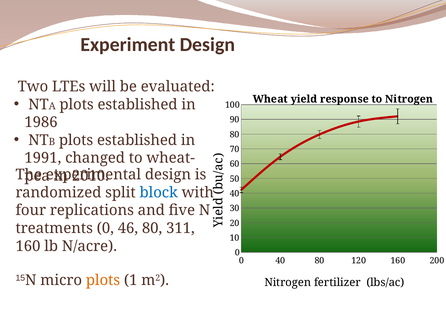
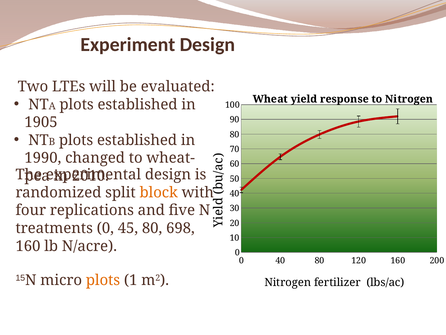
1986: 1986 -> 1905 (41, 122)
1991: 1991 -> 1990 (43, 158)
block colour: blue -> orange (159, 192)
46: 46 -> 45 (128, 228)
311: 311 -> 698 (180, 228)
